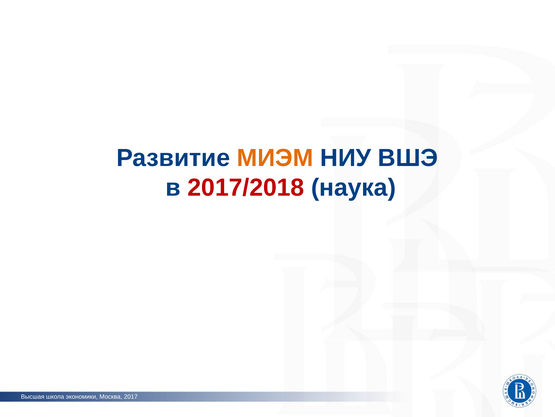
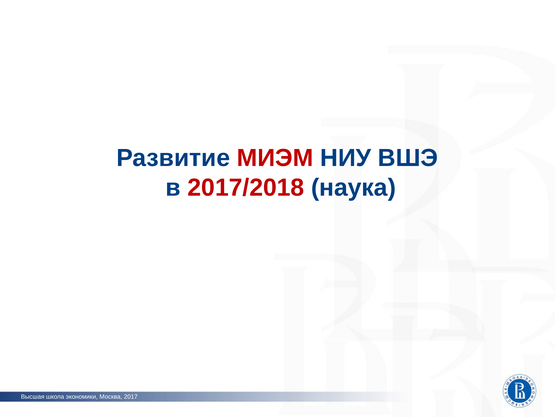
МИЭМ colour: orange -> red (275, 158)
